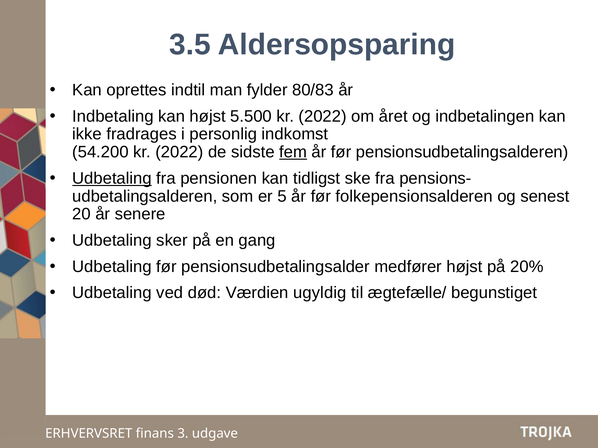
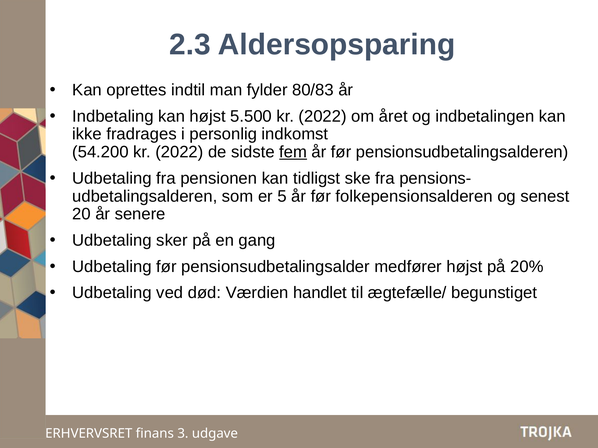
3.5: 3.5 -> 2.3 (190, 45)
Udbetaling underline: present -> none (112, 179)
ugyldig: ugyldig -> handlet (320, 293)
